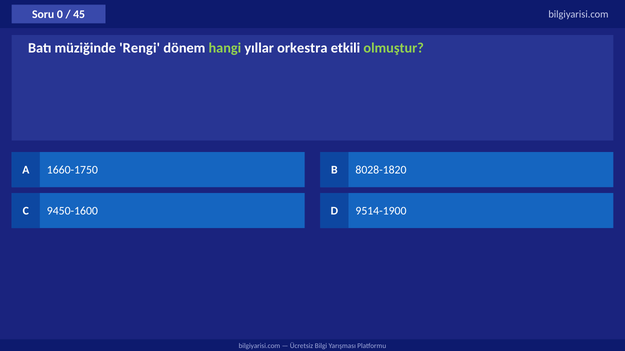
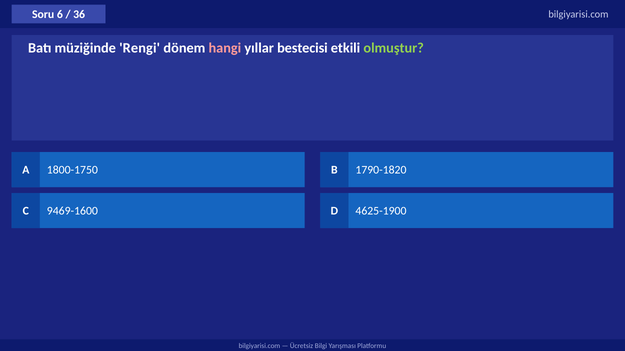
0: 0 -> 6 (60, 14)
45: 45 -> 36 (79, 14)
hangi colour: light green -> pink (225, 48)
orkestra: orkestra -> bestecisi (302, 48)
1660-1750: 1660-1750 -> 1800-1750 (72, 170)
8028-1820: 8028-1820 -> 1790-1820 (381, 170)
9450-1600: 9450-1600 -> 9469-1600 (72, 211)
9514-1900: 9514-1900 -> 4625-1900 (381, 211)
